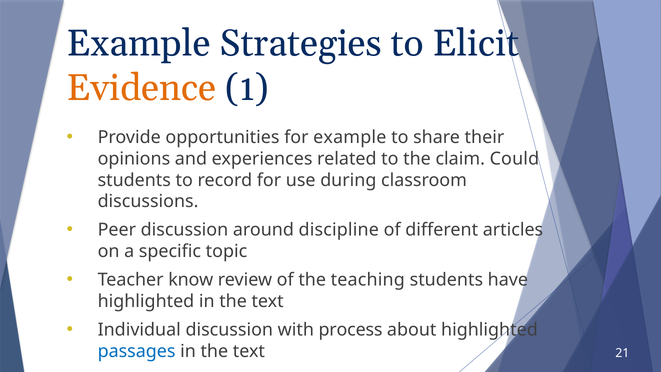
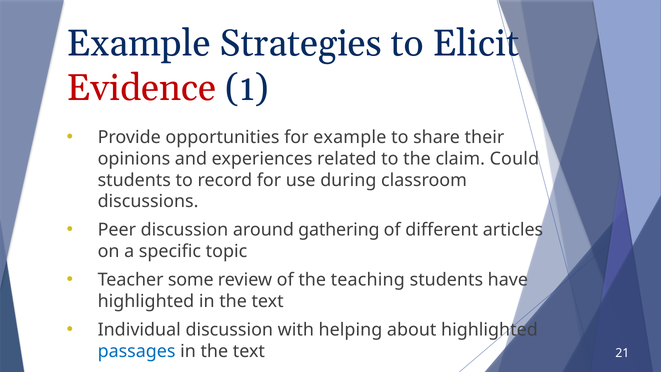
Evidence colour: orange -> red (141, 88)
discipline: discipline -> gathering (339, 230)
know: know -> some (191, 280)
process: process -> helping (350, 329)
